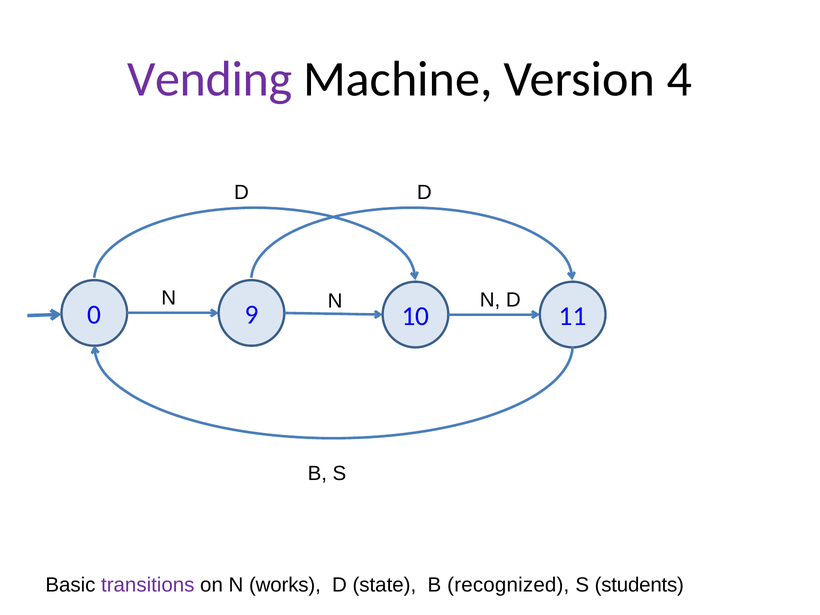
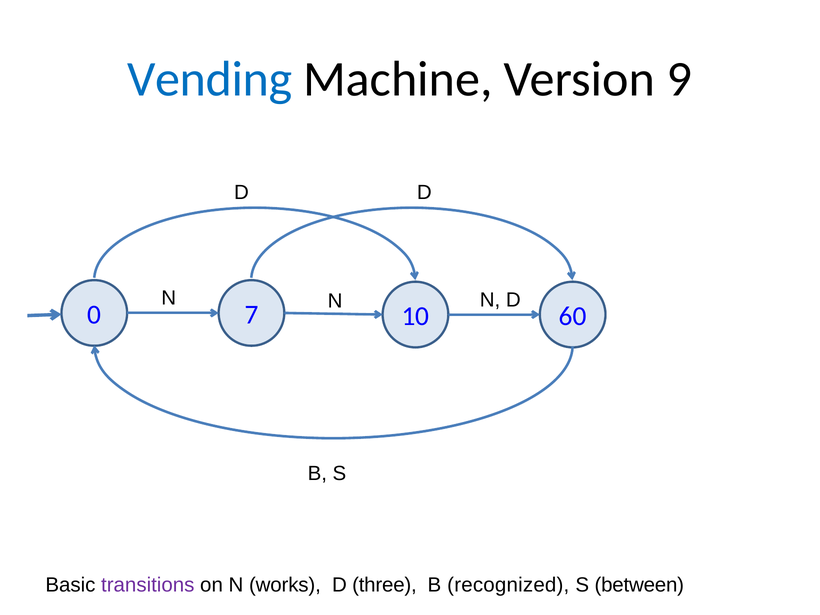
Vending colour: purple -> blue (210, 79)
4: 4 -> 9 (679, 79)
9: 9 -> 7 (251, 315)
11: 11 -> 60 (573, 316)
state: state -> three (384, 585)
students: students -> between (639, 585)
